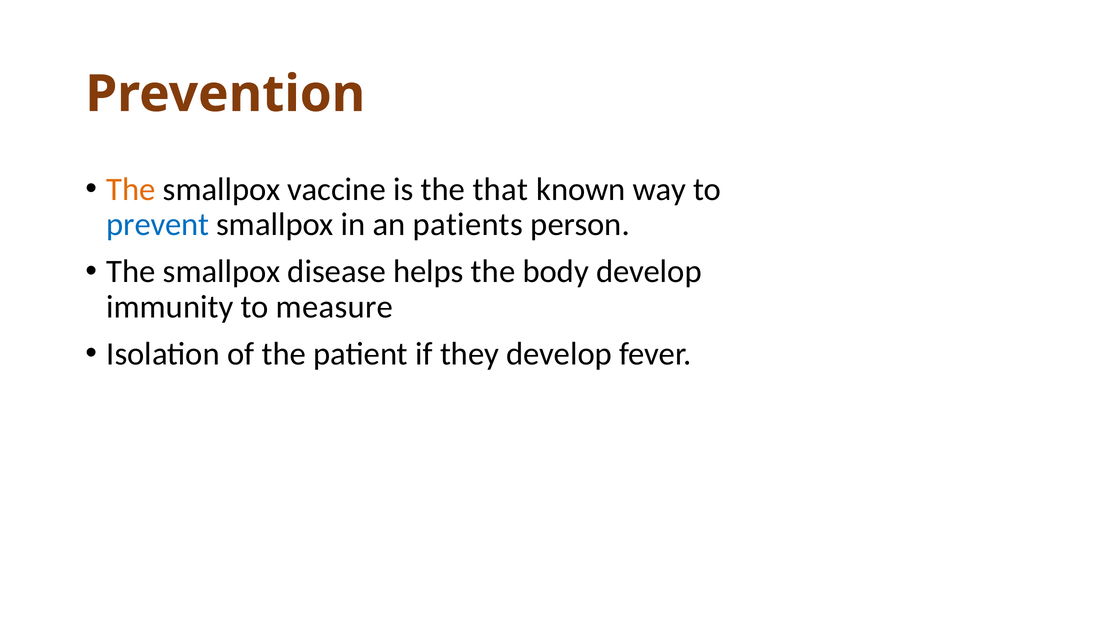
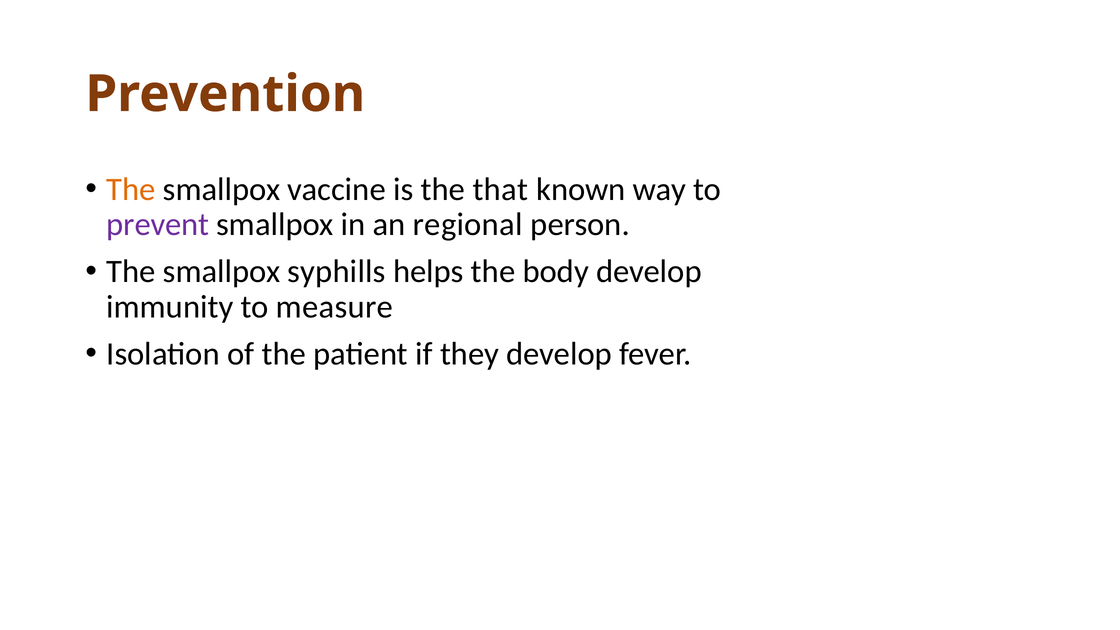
prevent colour: blue -> purple (158, 225)
patients: patients -> regional (468, 225)
disease: disease -> syphills (337, 272)
